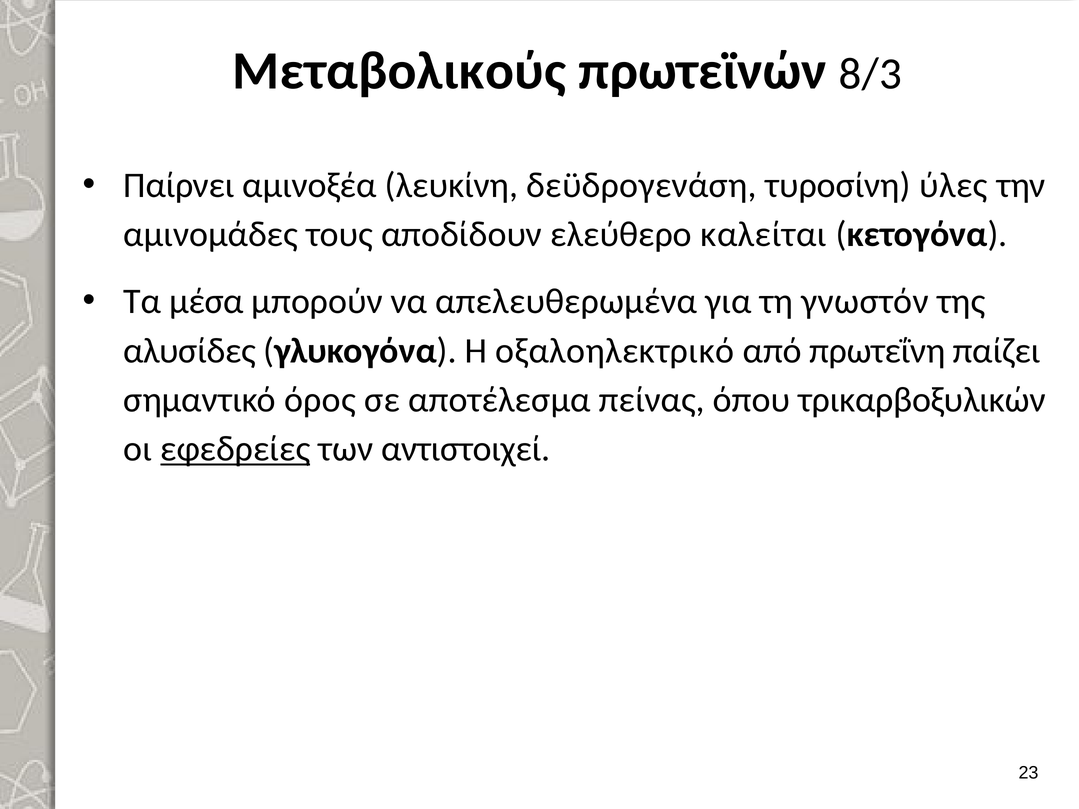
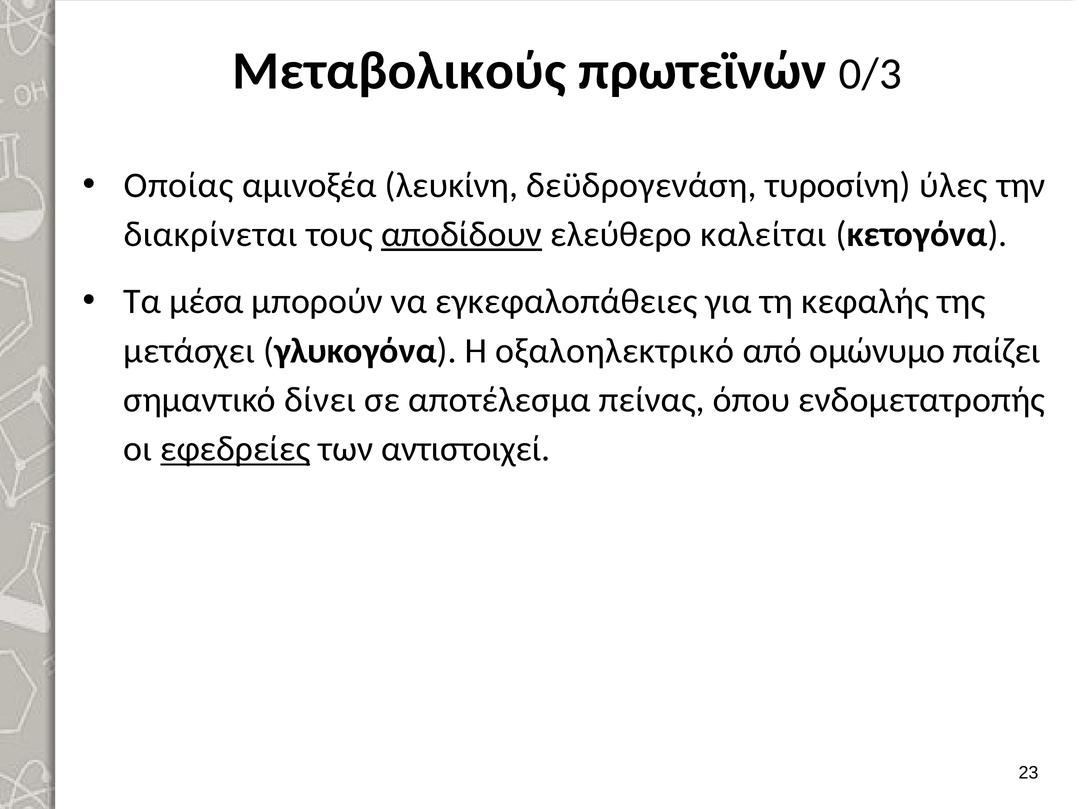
8/3: 8/3 -> 0/3 (870, 74)
Παίρνει: Παίρνει -> Οποίας (179, 185)
αμινομάδες: αμινομάδες -> διακρίνεται (211, 234)
αποδίδουν underline: none -> present (462, 234)
απελευθερωμένα: απελευθερωμένα -> εγκεφαλοπάθειες (566, 302)
γνωστόν: γνωστόν -> κεφαλής (865, 302)
αλυσίδες: αλυσίδες -> μετάσχει (189, 351)
πρωτεΐνη: πρωτεΐνη -> ομώνυμο (877, 351)
όρος: όρος -> δίνει (320, 400)
τρικαρβοξυλικών: τρικαρβοξυλικών -> ενδομετατροπής (922, 400)
